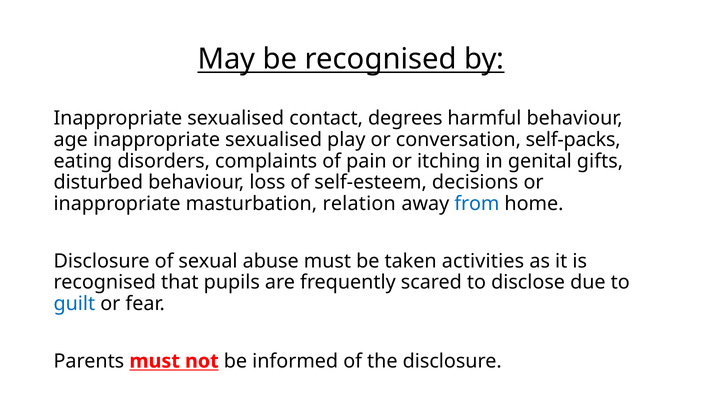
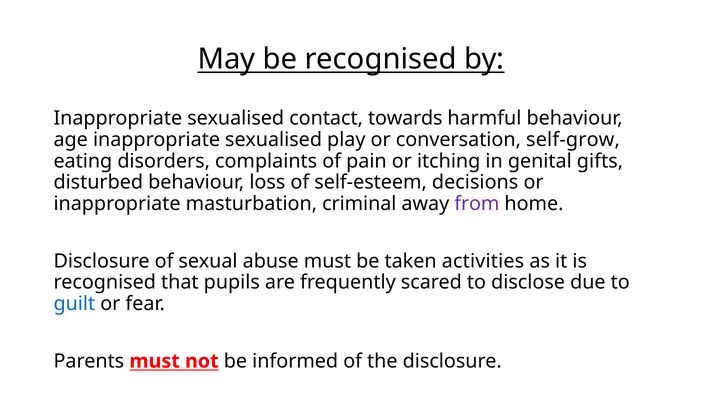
degrees: degrees -> towards (405, 118)
self-packs: self-packs -> self-grow (573, 140)
relation: relation -> criminal (359, 204)
from colour: blue -> purple (477, 204)
